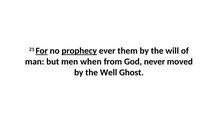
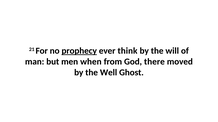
For underline: present -> none (42, 51)
them: them -> think (128, 51)
never: never -> there (154, 62)
